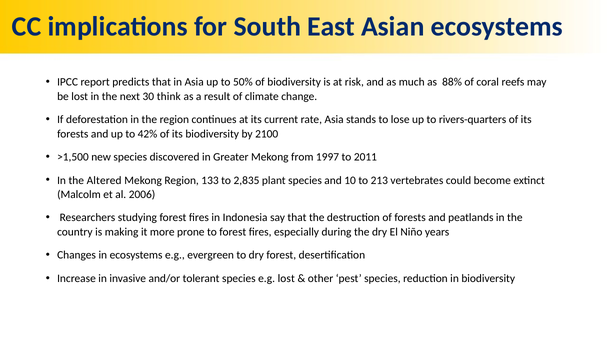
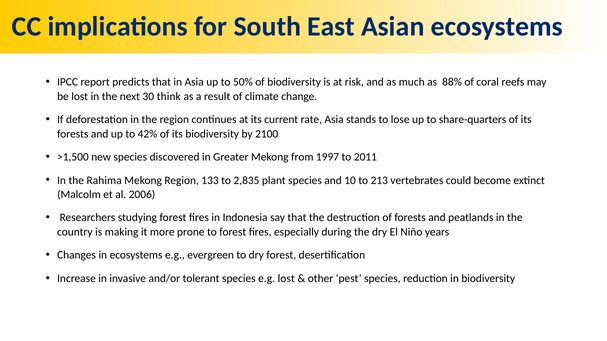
rivers-quarters: rivers-quarters -> share-quarters (473, 120)
Altered: Altered -> Rahima (104, 181)
